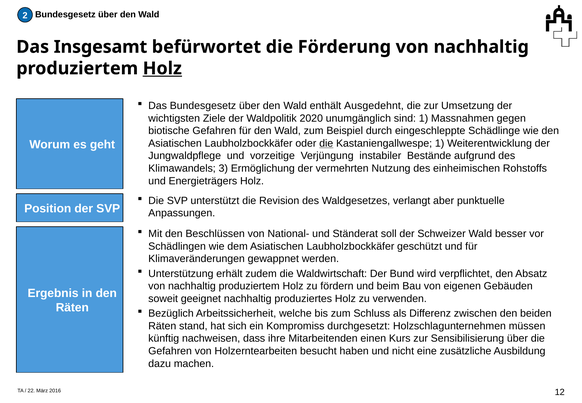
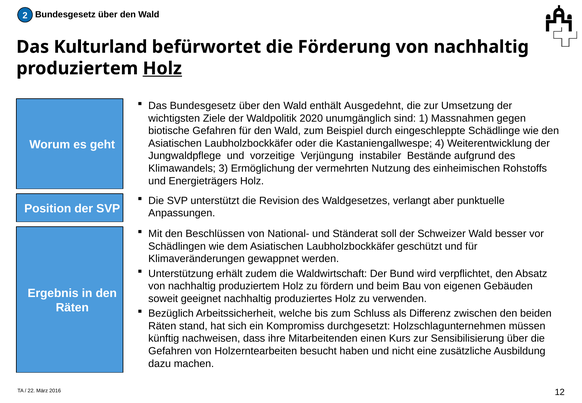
Insgesamt: Insgesamt -> Kulturland (101, 47)
die underline: present -> none (326, 143)
Kastaniengallwespe 1: 1 -> 4 (440, 143)
